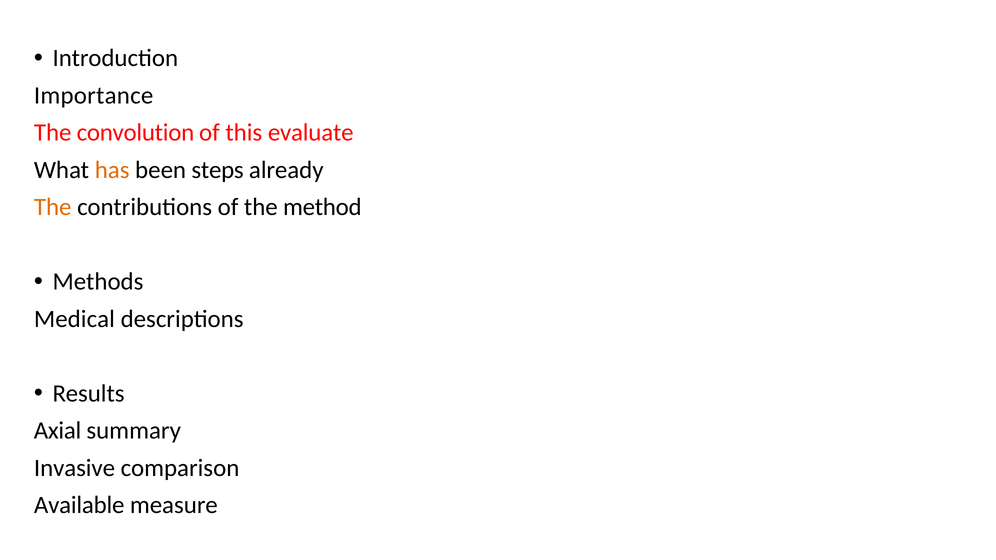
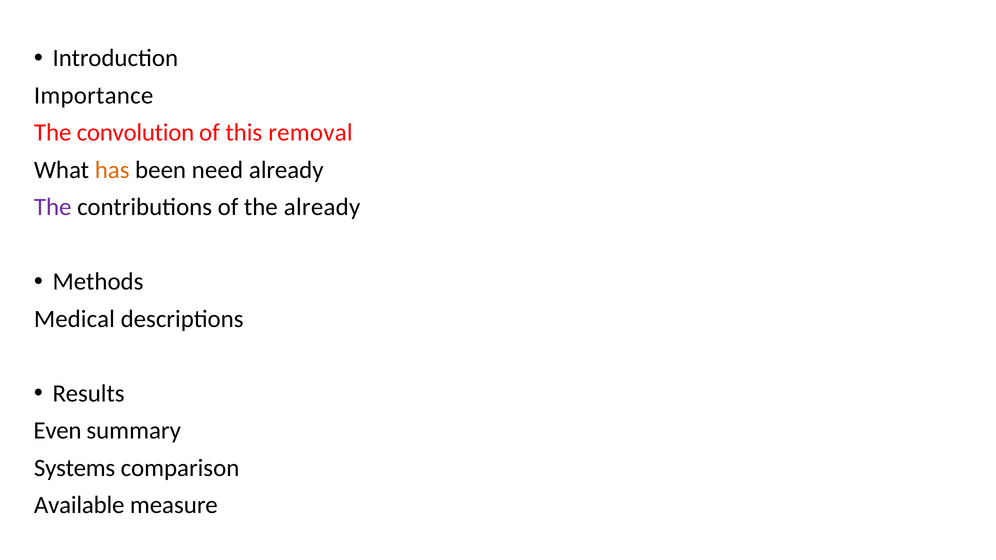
evaluate: evaluate -> removal (310, 133)
steps: steps -> need (217, 170)
The colour: orange -> purple (53, 207)
the method: method -> already (322, 207)
Axial: Axial -> Even (58, 431)
Invasive: Invasive -> Systems (75, 468)
